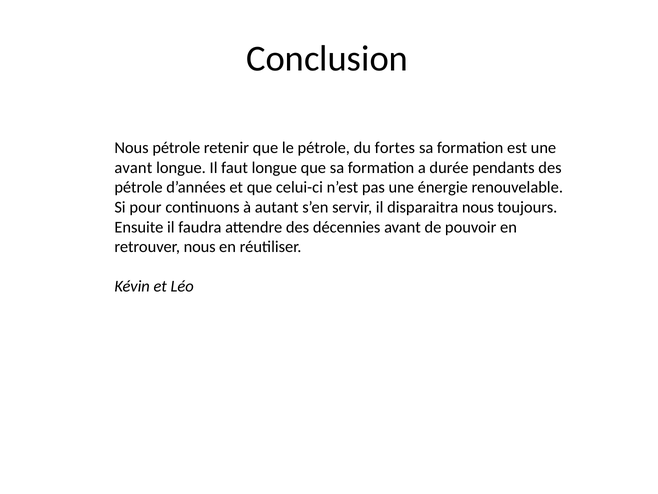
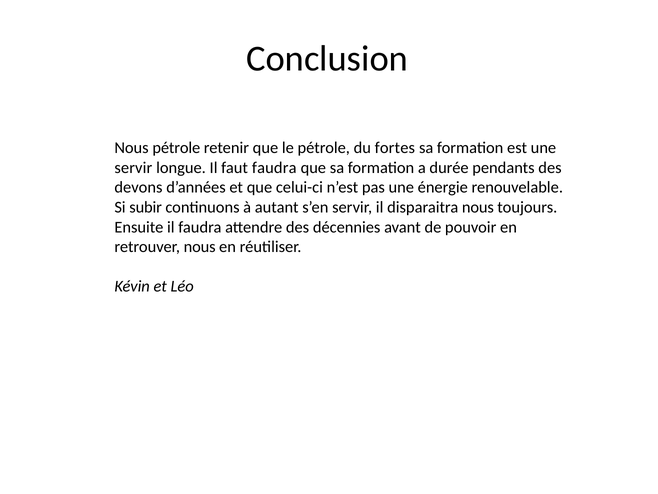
avant: avant -> servir (133, 168)
faut longue: longue -> faudra (274, 168)
pétrole: pétrole -> devons (138, 187)
pour: pour -> subir (146, 207)
